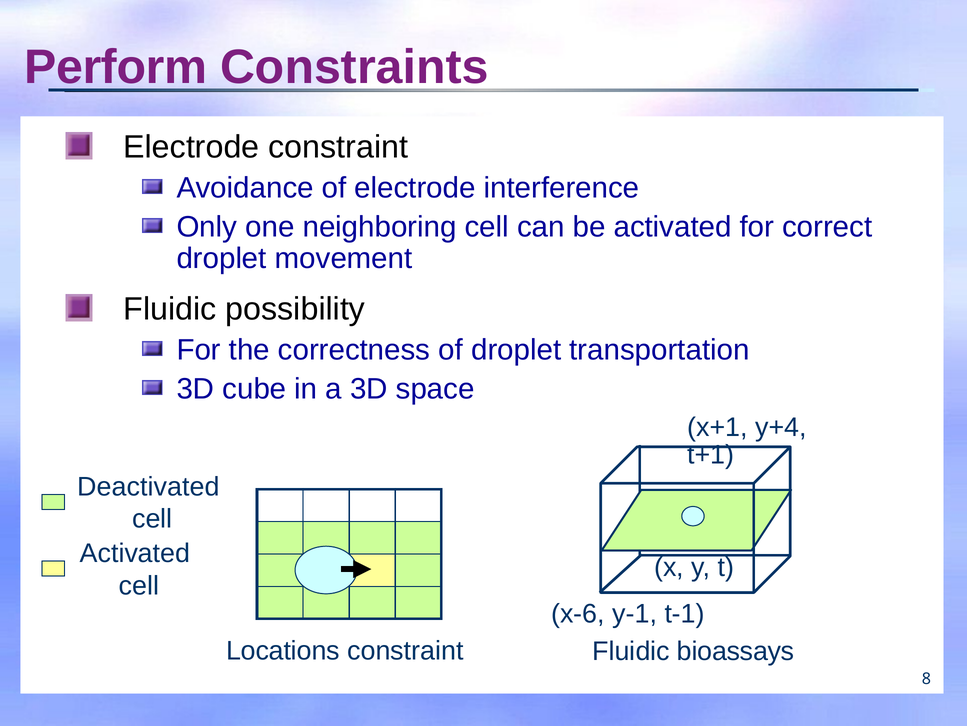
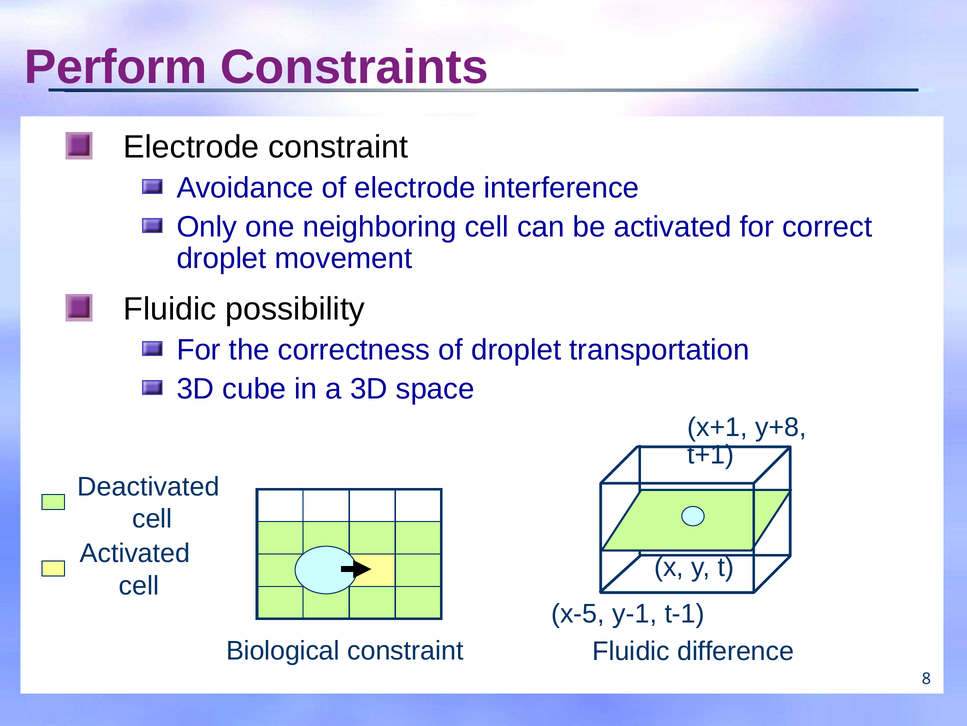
y+4: y+4 -> y+8 (781, 427)
x-6: x-6 -> x-5 (578, 613)
Locations: Locations -> Biological (283, 650)
bioassays: bioassays -> difference (736, 651)
